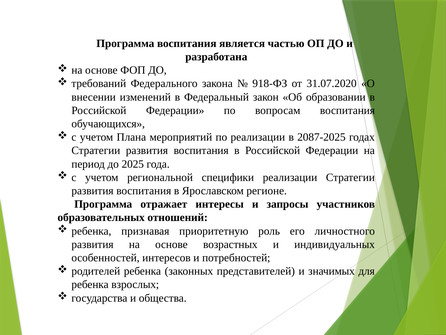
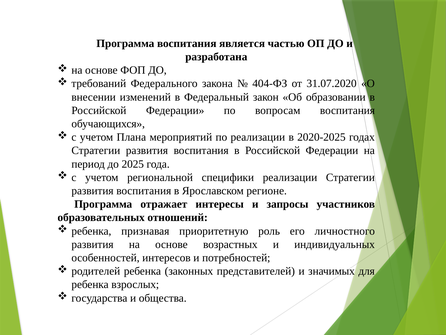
918-ФЗ: 918-ФЗ -> 404-ФЗ (270, 84)
2087-2025: 2087-2025 -> 2020-2025 (321, 137)
